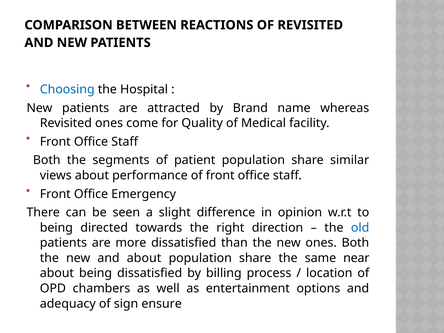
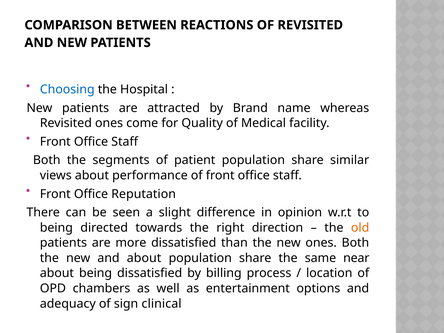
Emergency: Emergency -> Reputation (144, 194)
old colour: blue -> orange (360, 228)
ensure: ensure -> clinical (162, 304)
